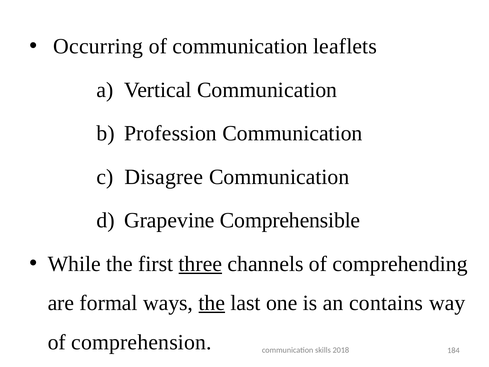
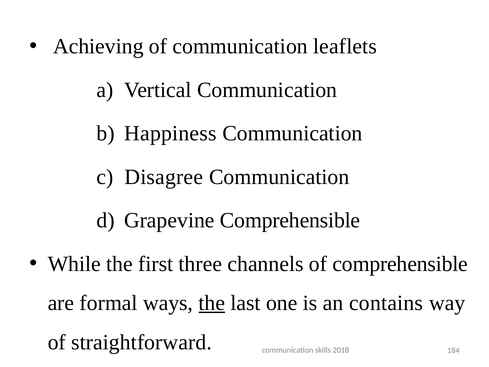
Occurring: Occurring -> Achieving (98, 46)
Profession: Profession -> Happiness (170, 133)
three underline: present -> none (200, 264)
of comprehending: comprehending -> comprehensible (400, 264)
comprehension: comprehension -> straightforward (142, 342)
